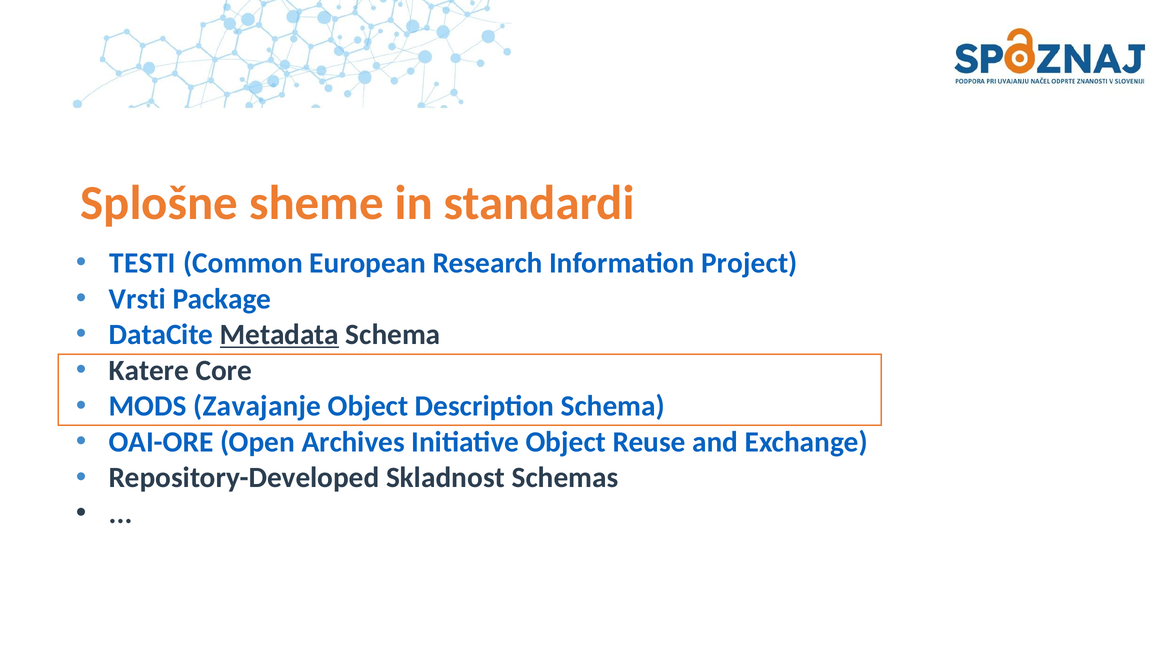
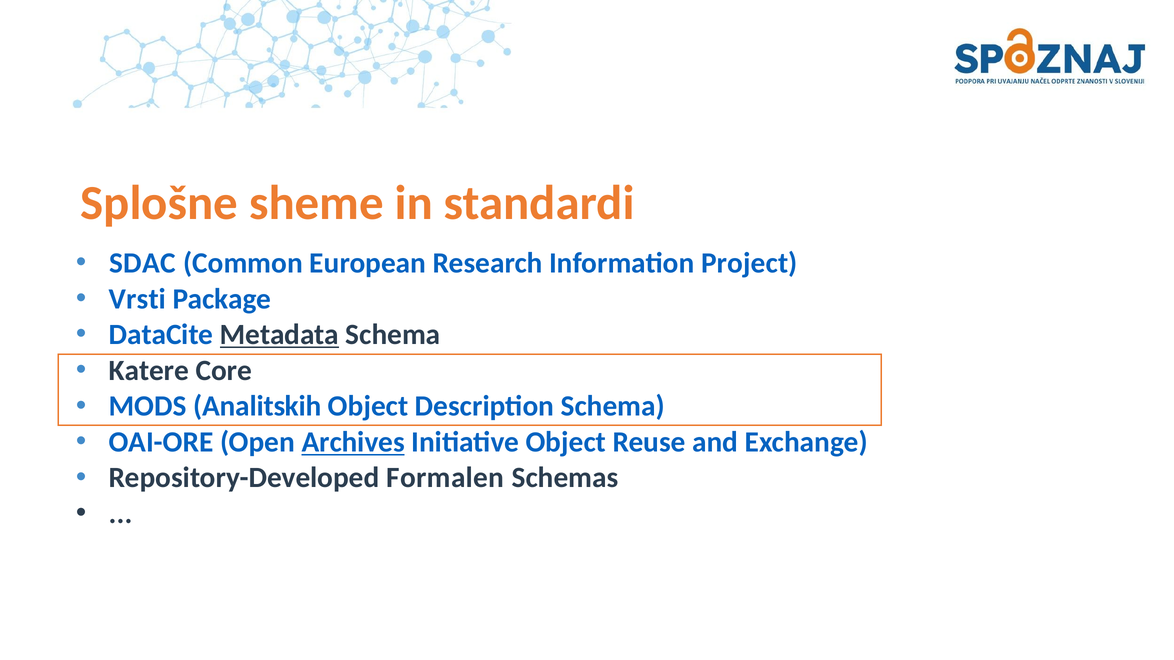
TESTI: TESTI -> SDAC (143, 263)
Zavajanje: Zavajanje -> Analitskih (257, 406)
Archives underline: none -> present (353, 442)
Skladnost: Skladnost -> Formalen (445, 478)
